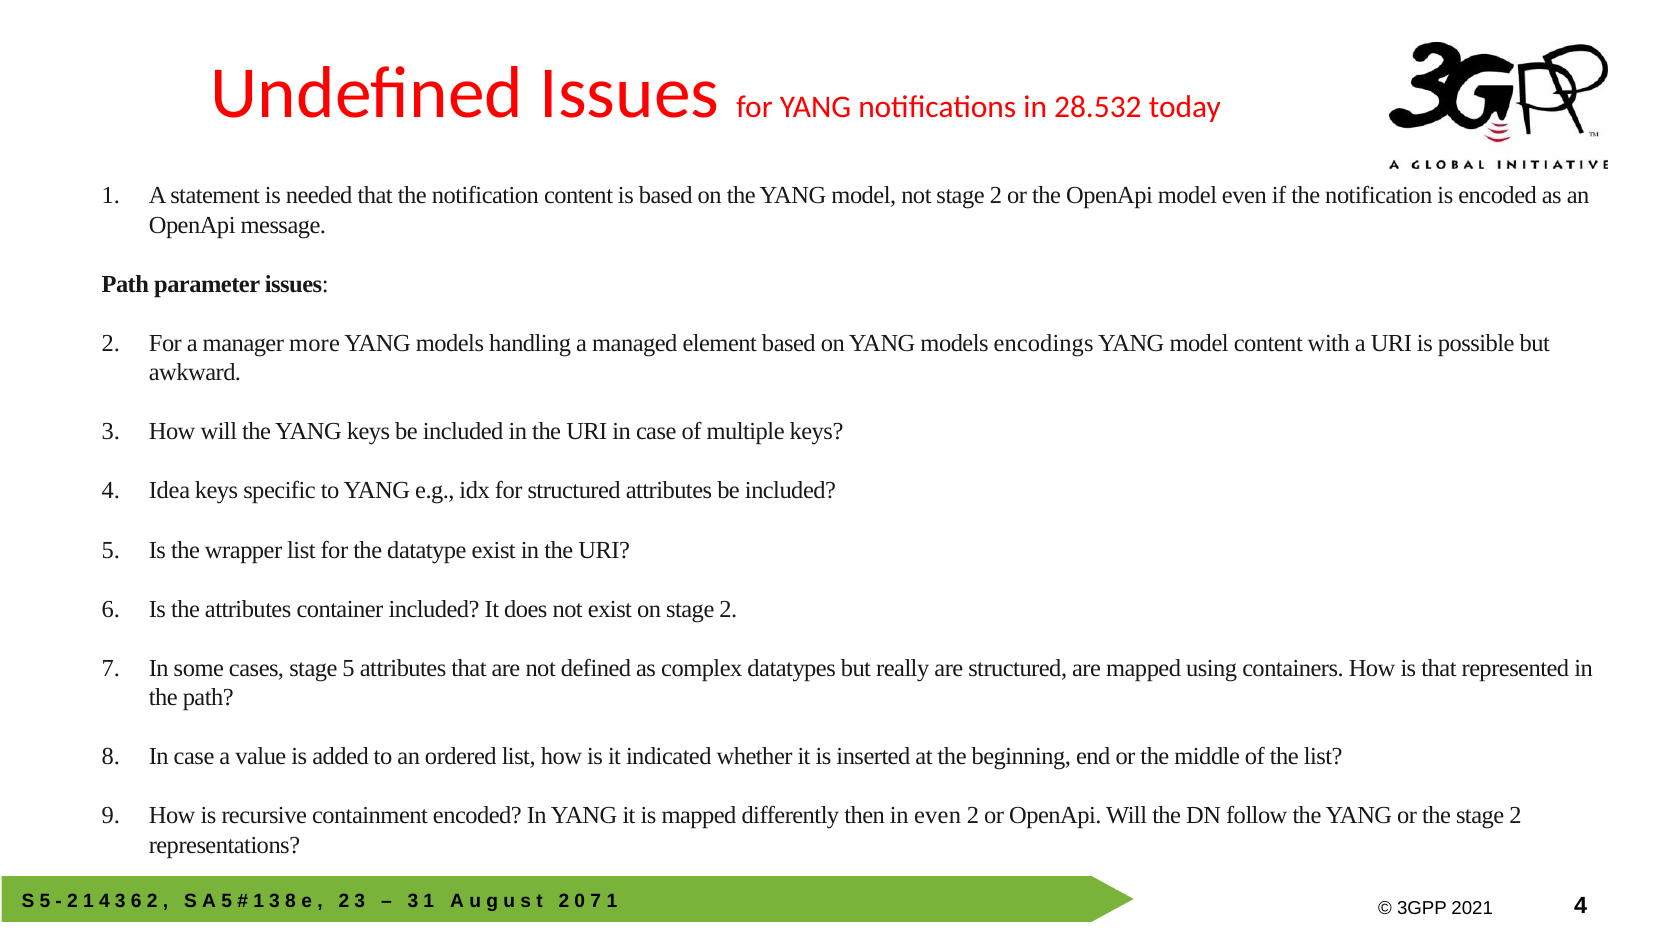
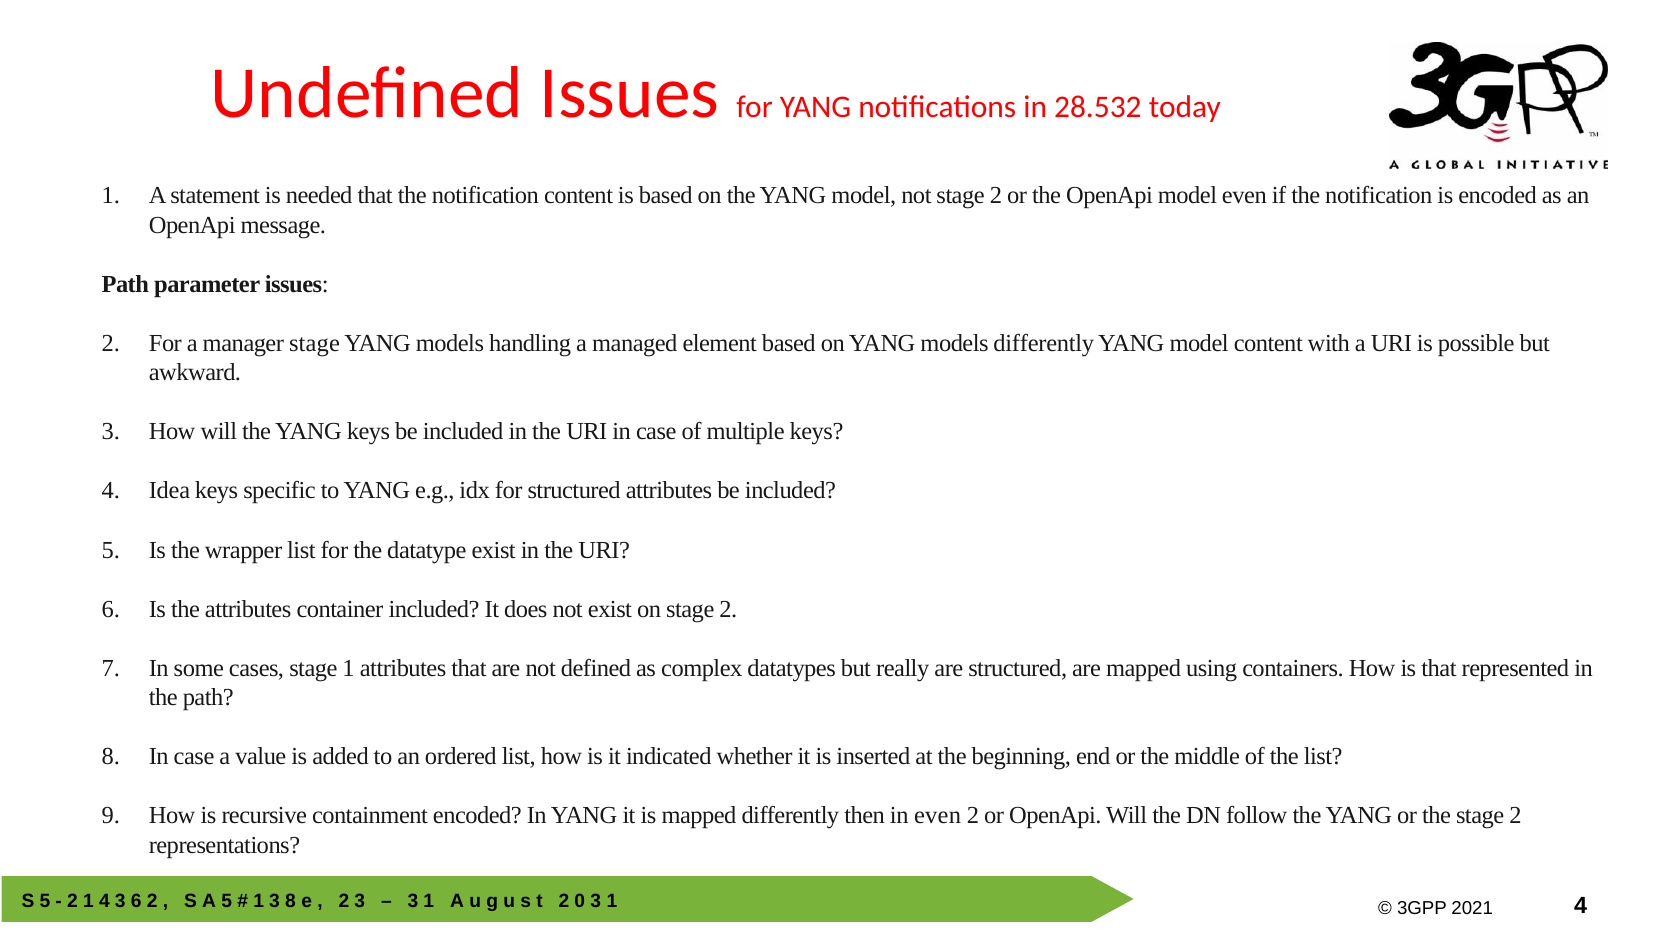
manager more: more -> stage (315, 343)
models encodings: encodings -> differently (1044, 343)
stage 5: 5 -> 1 (349, 668)
7: 7 -> 3 (596, 901)
